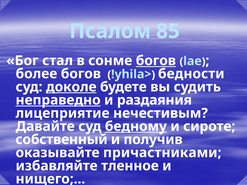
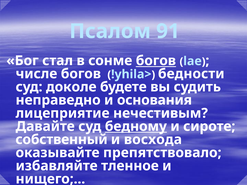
85: 85 -> 91 (168, 31)
более: более -> числе (36, 74)
доколе underline: present -> none (71, 87)
неправедно underline: present -> none (58, 100)
раздаяния: раздаяния -> основания (154, 100)
получив: получив -> восхода (153, 140)
причастниками: причастниками -> препятствовало (162, 153)
